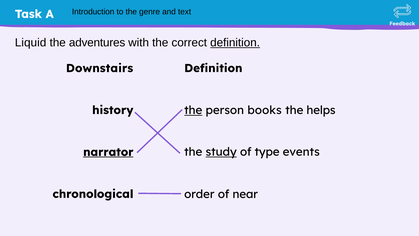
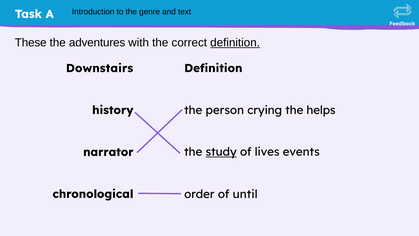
Liquid: Liquid -> These (31, 43)
the underline: present -> none (193, 110)
books: books -> crying (265, 110)
narrator underline: present -> none (108, 152)
type: type -> lives (267, 152)
near: near -> until (245, 194)
